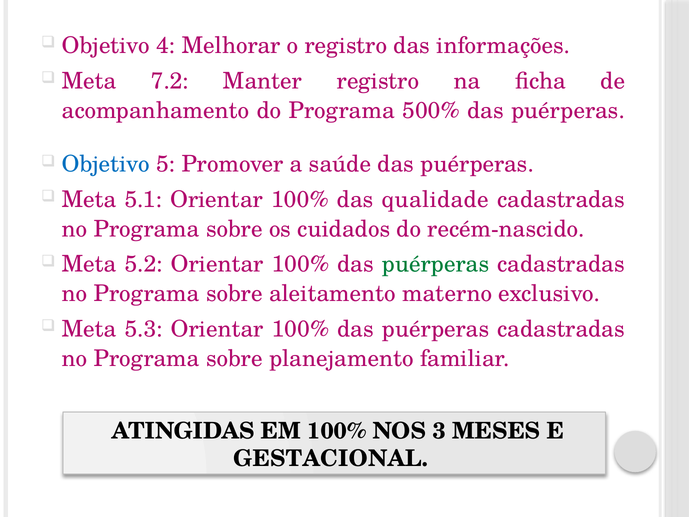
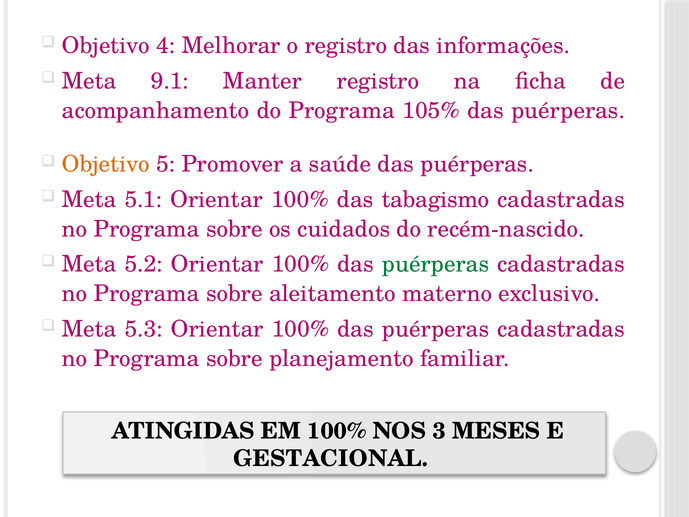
7.2: 7.2 -> 9.1 (170, 81)
500%: 500% -> 105% (431, 110)
Objetivo colour: blue -> orange (106, 164)
qualidade: qualidade -> tabagismo (435, 200)
